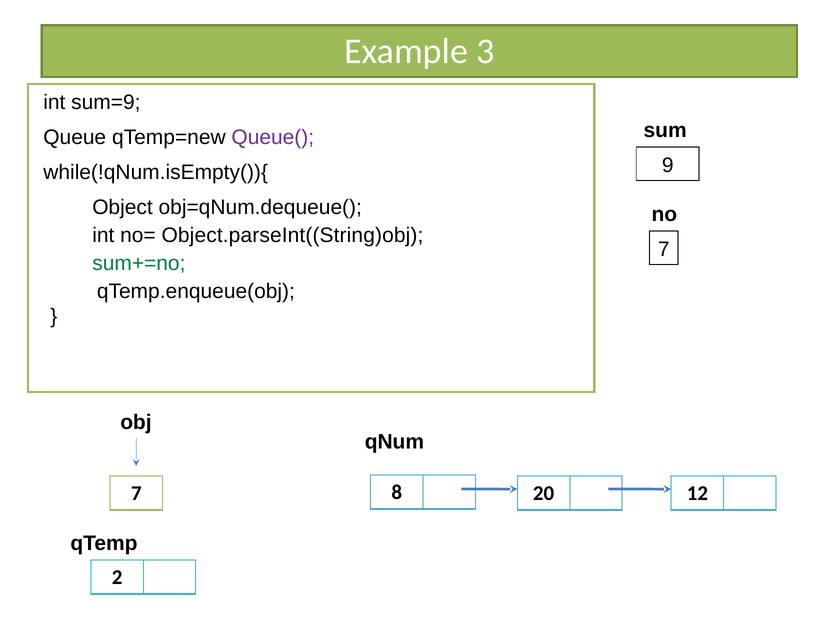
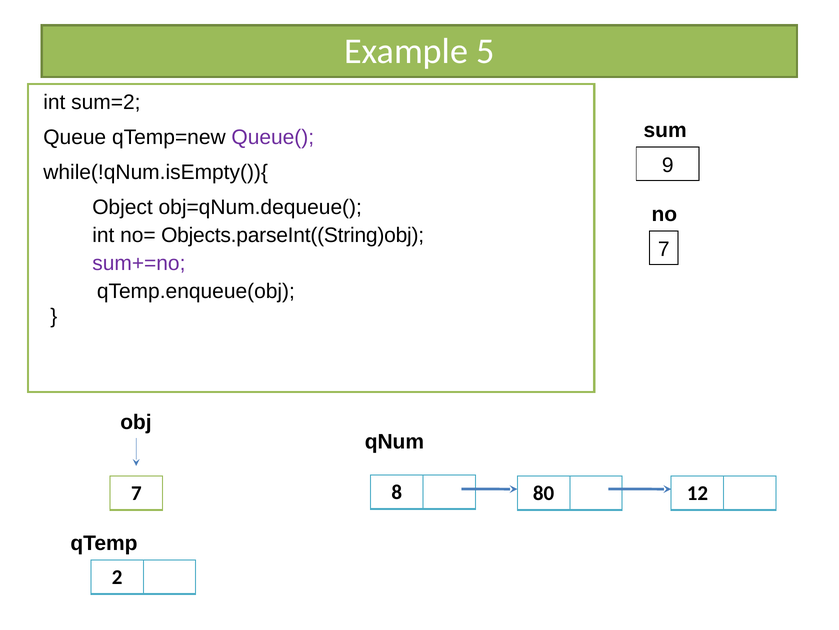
3: 3 -> 5 (486, 51)
sum=9: sum=9 -> sum=2 (106, 102)
Object.parseInt((String)obj: Object.parseInt((String)obj -> Objects.parseInt((String)obj (293, 235)
sum+=no colour: green -> purple (139, 263)
20: 20 -> 80 (544, 493)
